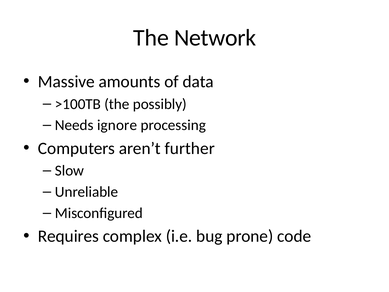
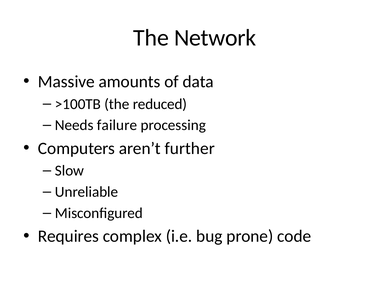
possibly: possibly -> reduced (160, 104)
ignore: ignore -> failure (117, 125)
